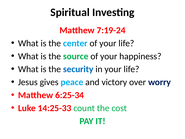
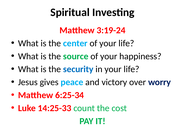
7:19-24: 7:19-24 -> 3:19-24 (111, 30)
